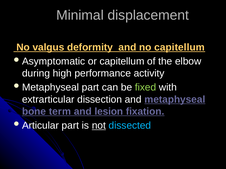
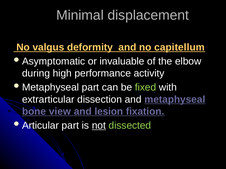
or capitellum: capitellum -> invaluable (122, 61)
term: term -> view (60, 112)
dissected colour: light blue -> light green (130, 126)
